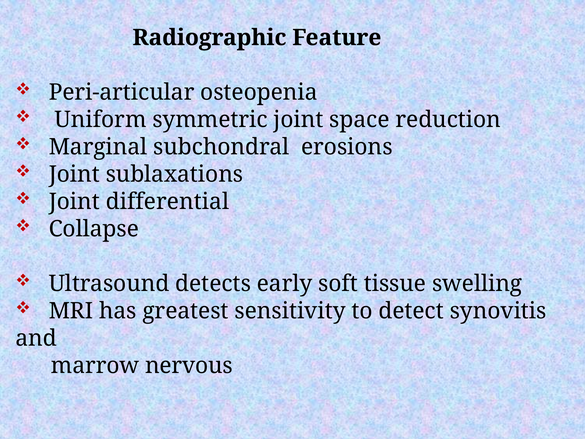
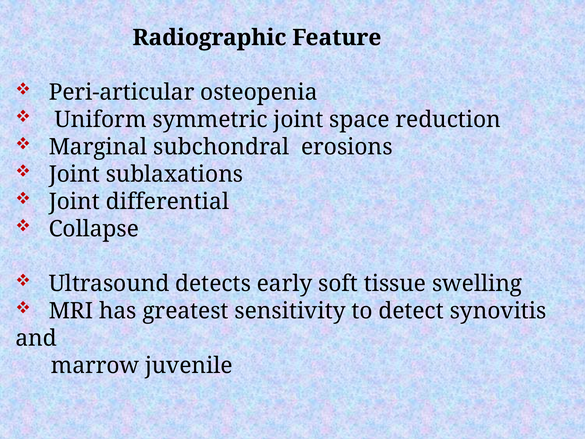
nervous: nervous -> juvenile (189, 365)
